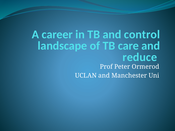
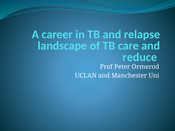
control: control -> relapse (142, 34)
